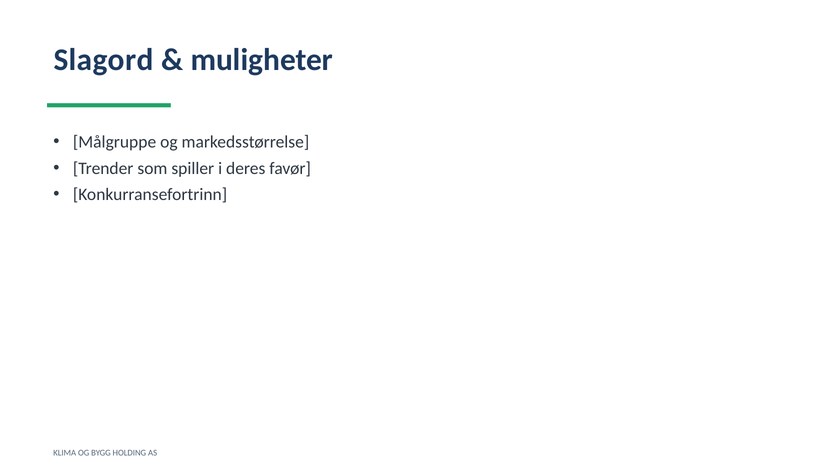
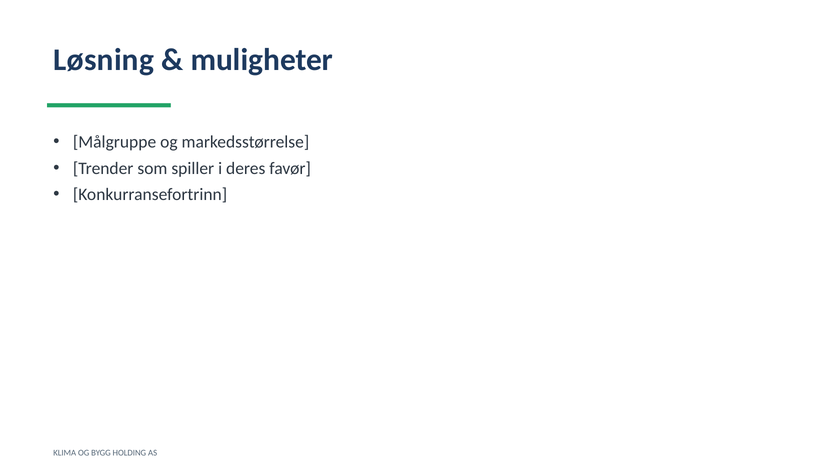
Slagord: Slagord -> Løsning (104, 60)
